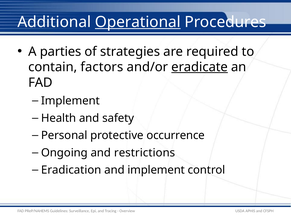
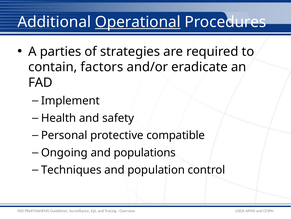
eradicate underline: present -> none (200, 67)
occurrence: occurrence -> compatible (176, 135)
restrictions: restrictions -> populations (145, 152)
Eradication: Eradication -> Techniques (71, 169)
and implement: implement -> population (156, 169)
